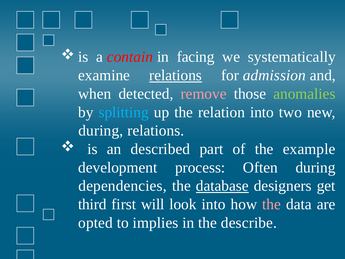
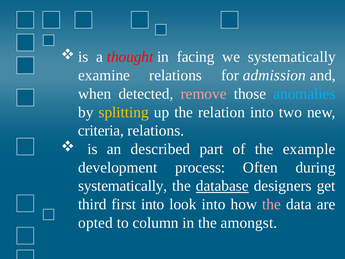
contain: contain -> thought (130, 57)
relations underline: present -> none (176, 75)
anomalies colour: light green -> light blue (304, 94)
splitting colour: light blue -> yellow (124, 112)
during: during -> criteria (101, 130)
dependencies: dependencies -> systematically (123, 186)
first will: will -> into (153, 204)
implies: implies -> column (156, 223)
describe: describe -> amongst (249, 223)
